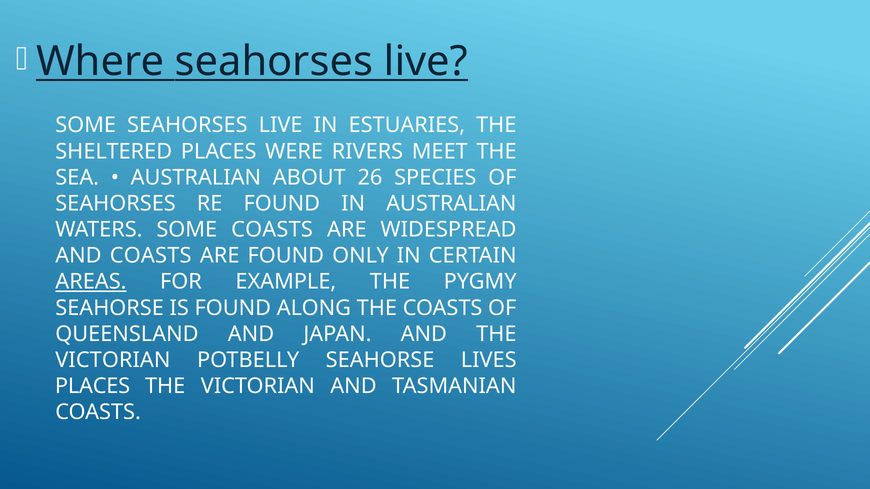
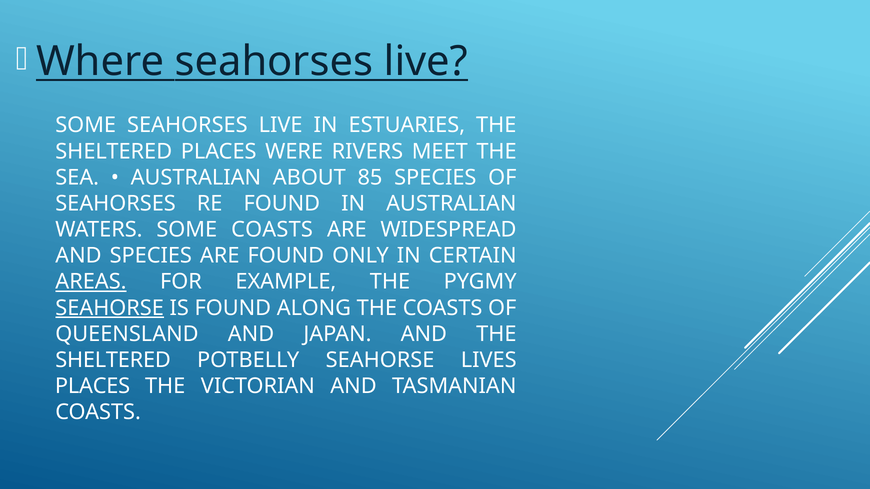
26: 26 -> 85 (370, 178)
AND COASTS: COASTS -> SPECIES (151, 256)
SEAHORSE underline: none -> present (110, 308)
VICTORIAN: VICTORIAN -> SHELTERED (113, 360)
